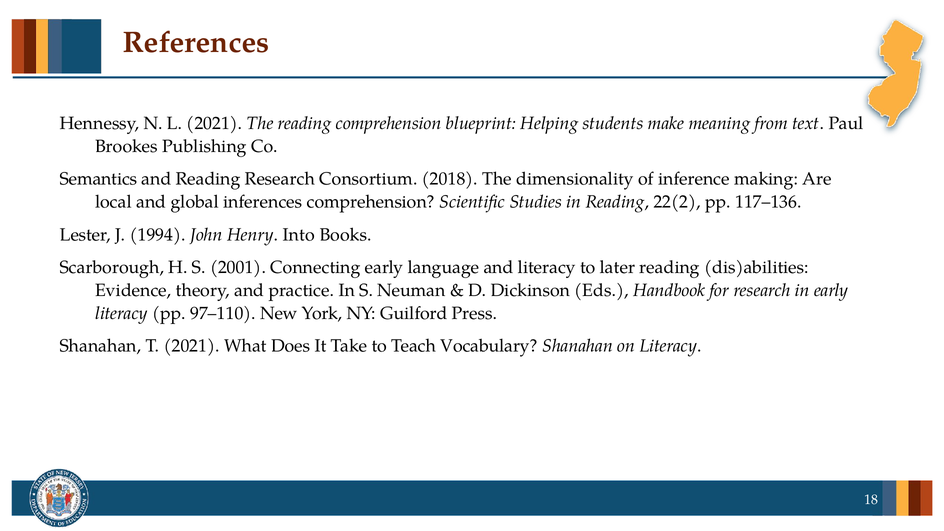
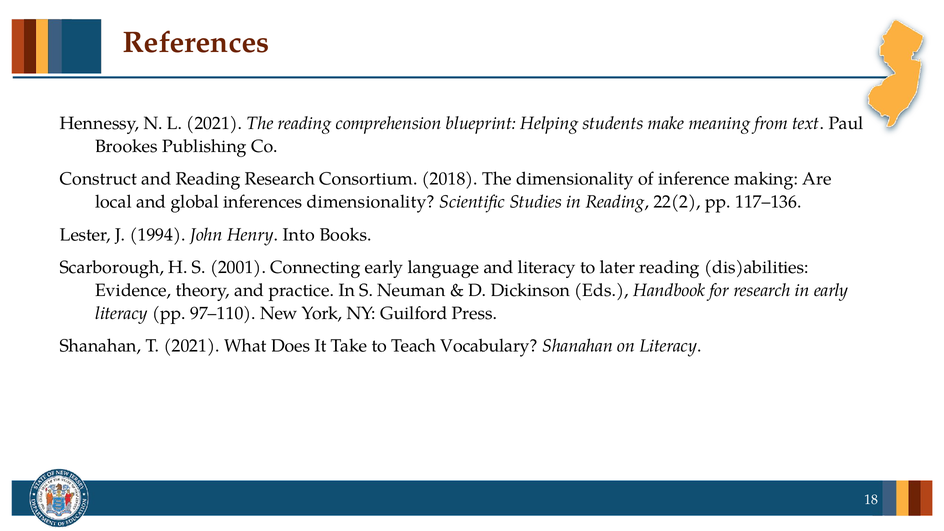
Semantics: Semantics -> Construct (98, 179)
inferences comprehension: comprehension -> dimensionality (371, 202)
